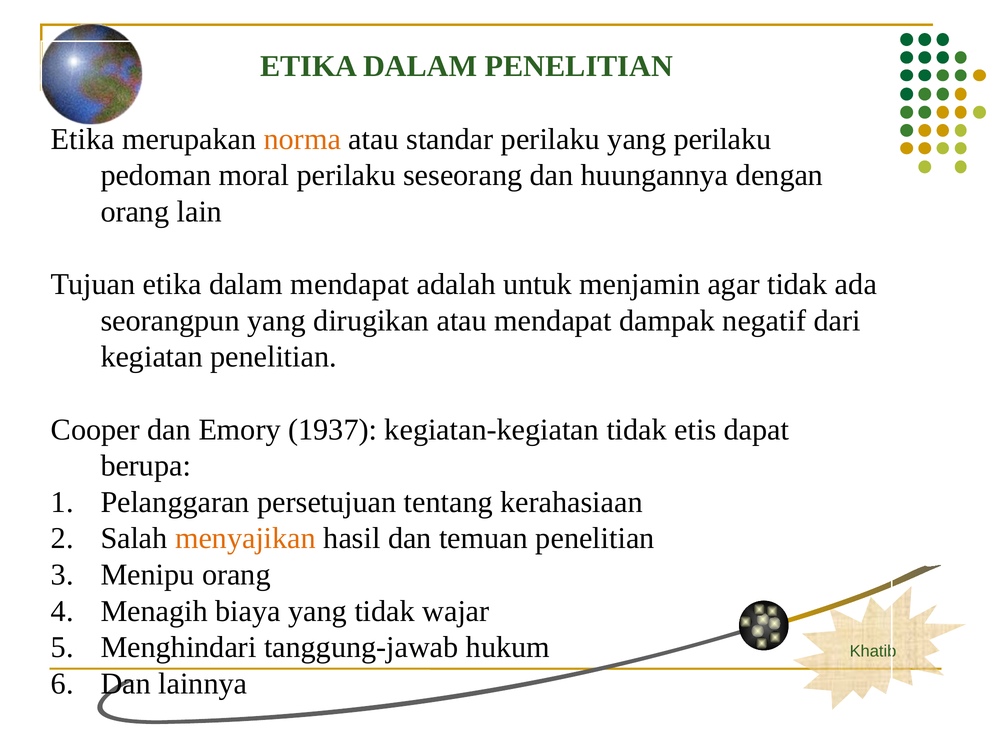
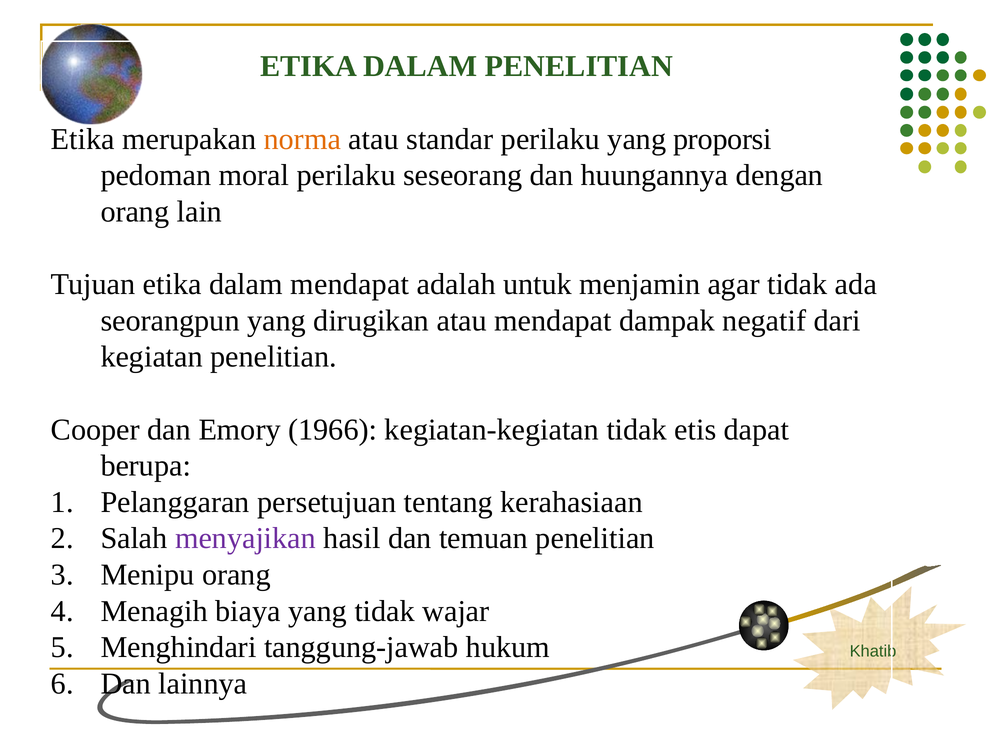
yang perilaku: perilaku -> proporsi (722, 139)
1937: 1937 -> 1966 (333, 430)
menyajikan colour: orange -> purple (246, 539)
